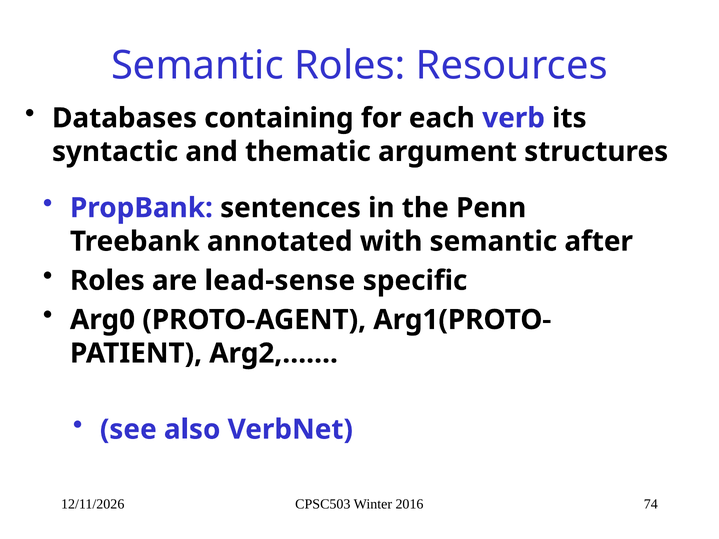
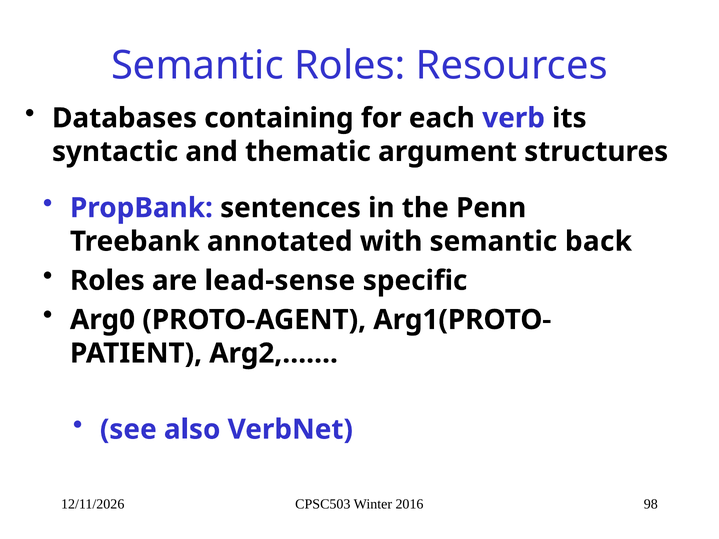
after: after -> back (598, 242)
74: 74 -> 98 (651, 504)
